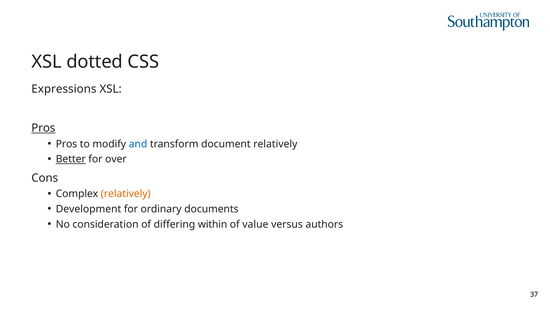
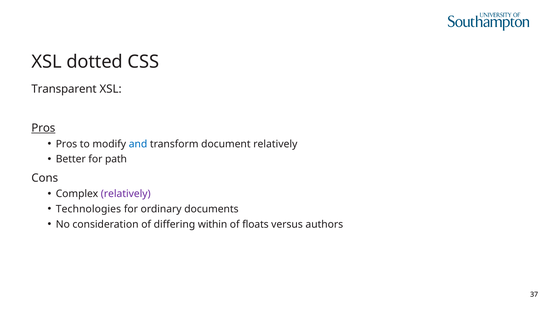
Expressions: Expressions -> Transparent (64, 89)
Better underline: present -> none (71, 159)
over: over -> path (116, 159)
relatively colour: orange -> purple (126, 194)
Development: Development -> Technologies (88, 209)
value: value -> floats (255, 225)
